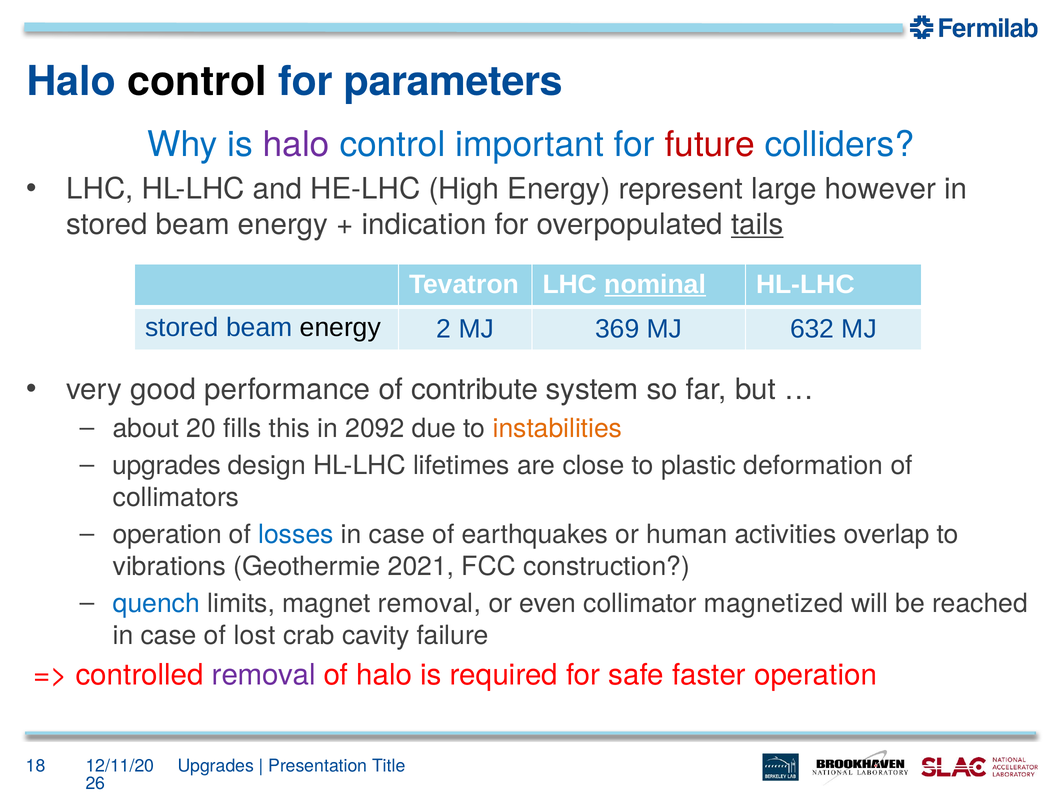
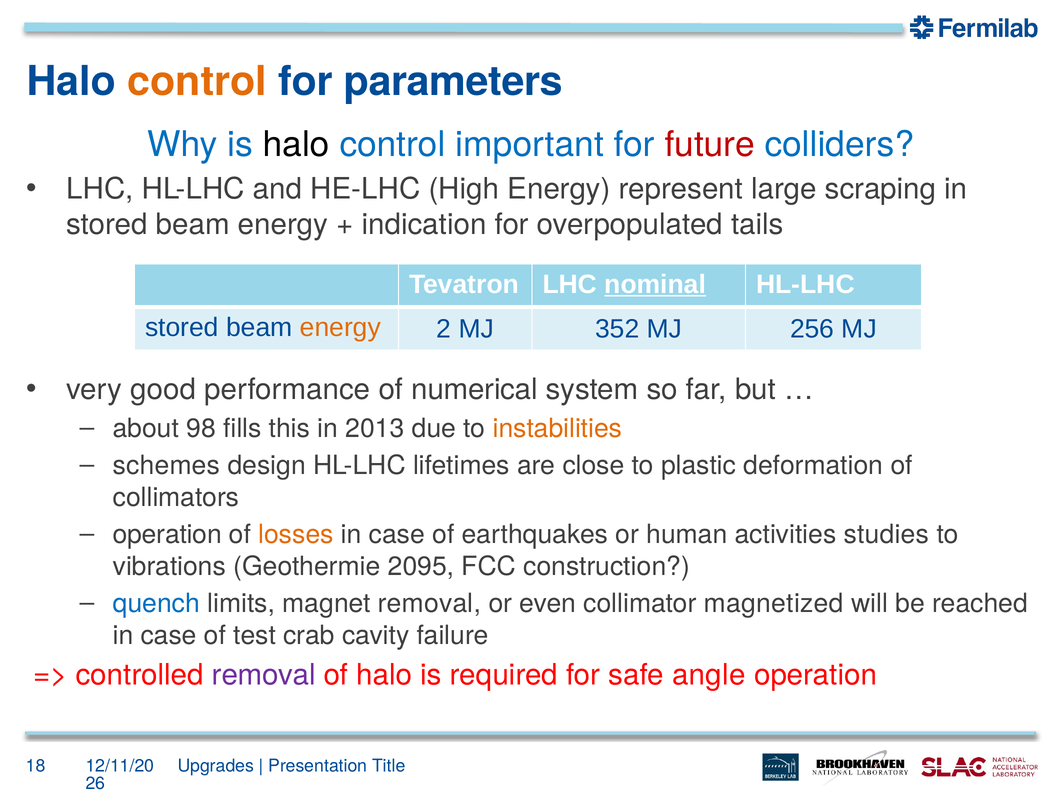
control colour: black -> orange (197, 82)
halo colour: purple -> black (296, 145)
however: however -> scraping (881, 189)
tails underline: present -> none (757, 225)
energy colour: black -> orange (340, 328)
369: 369 -> 352 (617, 329)
632: 632 -> 256 (812, 329)
contribute: contribute -> numerical (475, 390)
20: 20 -> 98 (201, 429)
2092: 2092 -> 2013 (375, 429)
upgrades: upgrades -> schemes (166, 466)
losses colour: blue -> orange (296, 535)
overlap: overlap -> studies (887, 535)
2021: 2021 -> 2095 (421, 567)
lost: lost -> test (255, 636)
faster: faster -> angle (709, 675)
